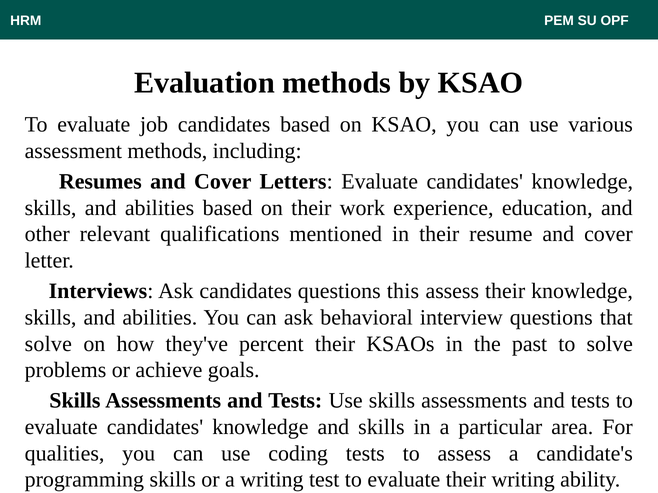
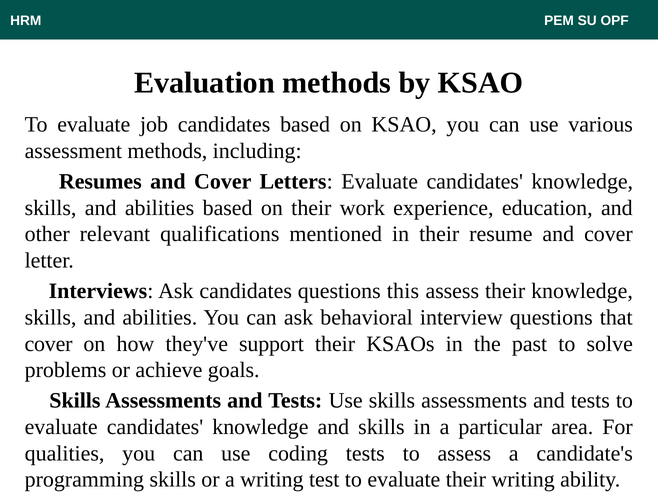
solve: solve -> cover (49, 344)
percent: percent -> support (271, 344)
